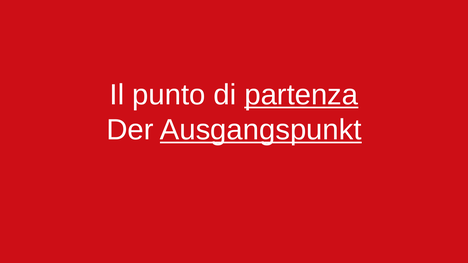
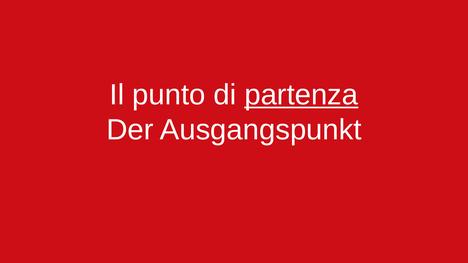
Ausgangspunkt underline: present -> none (261, 130)
